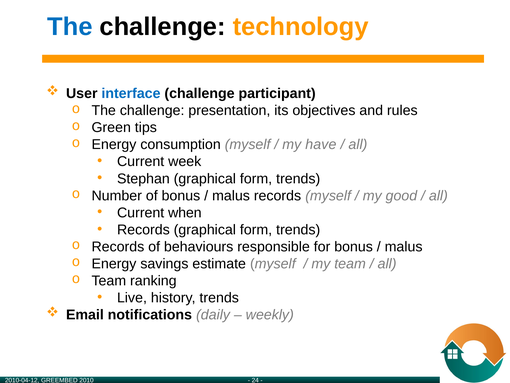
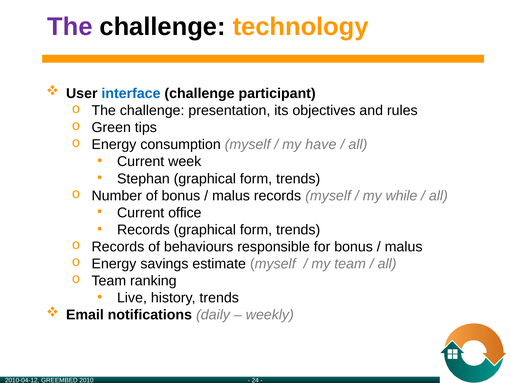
The colour: blue -> purple (70, 27)
good: good -> while (401, 195)
when: when -> office (185, 212)
